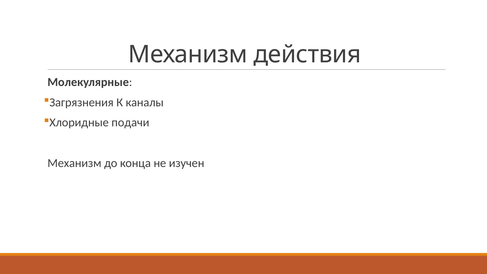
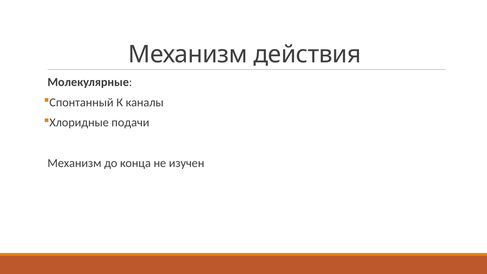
Загрязнения: Загрязнения -> Спонтанный (81, 102)
